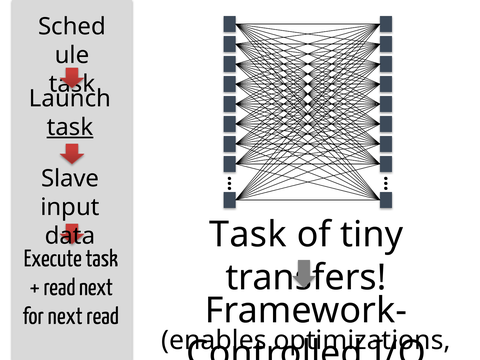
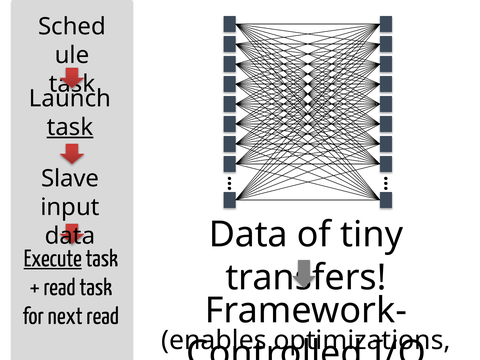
Task: Task -> Data (248, 234)
Execute underline: none -> present (53, 258)
read next: next -> task (96, 287)
